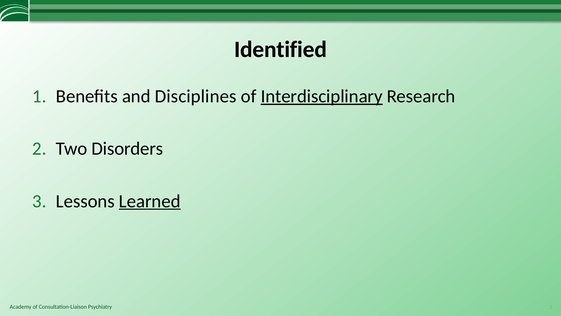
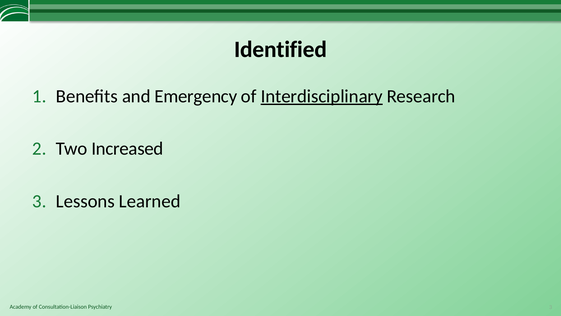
Disciplines: Disciplines -> Emergency (196, 96)
Disorders: Disorders -> Increased (127, 149)
Learned underline: present -> none (150, 201)
